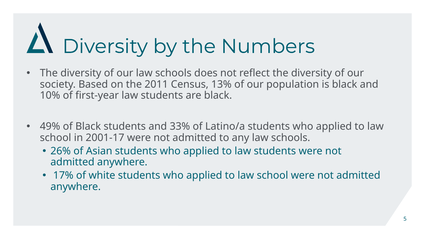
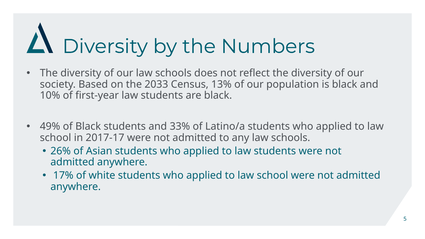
2011: 2011 -> 2033 (156, 84)
2001-17: 2001-17 -> 2017-17 (105, 138)
